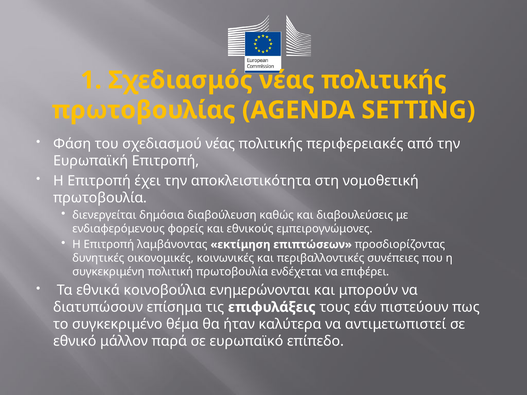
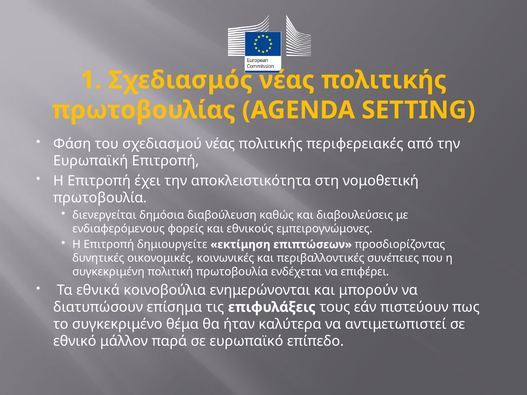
λαμβάνοντας: λαμβάνοντας -> δημιουργείτε (172, 245)
